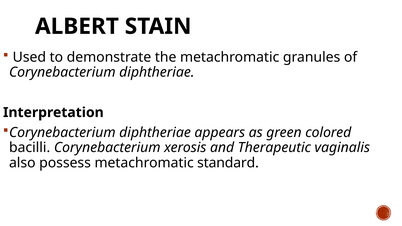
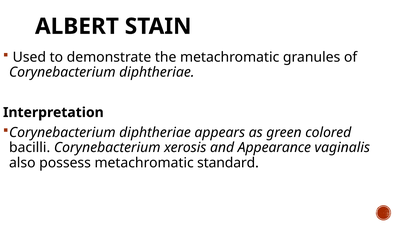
Therapeutic: Therapeutic -> Appearance (274, 148)
